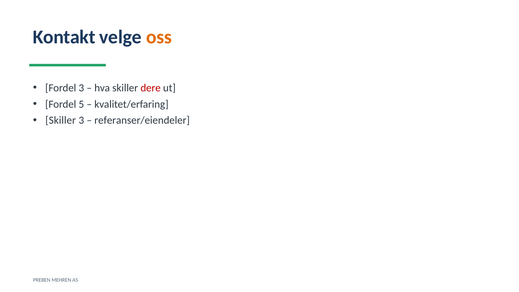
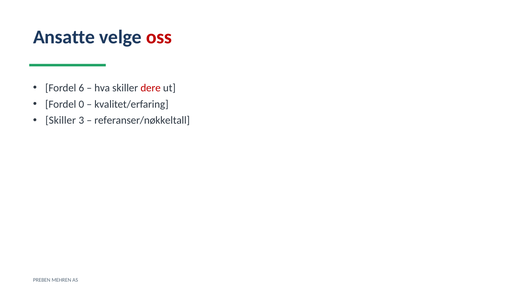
Kontakt: Kontakt -> Ansatte (64, 37)
oss colour: orange -> red (159, 37)
Fordel 3: 3 -> 6 (81, 88)
5: 5 -> 0 (81, 104)
referanser/eiendeler: referanser/eiendeler -> referanser/nøkkeltall (142, 120)
